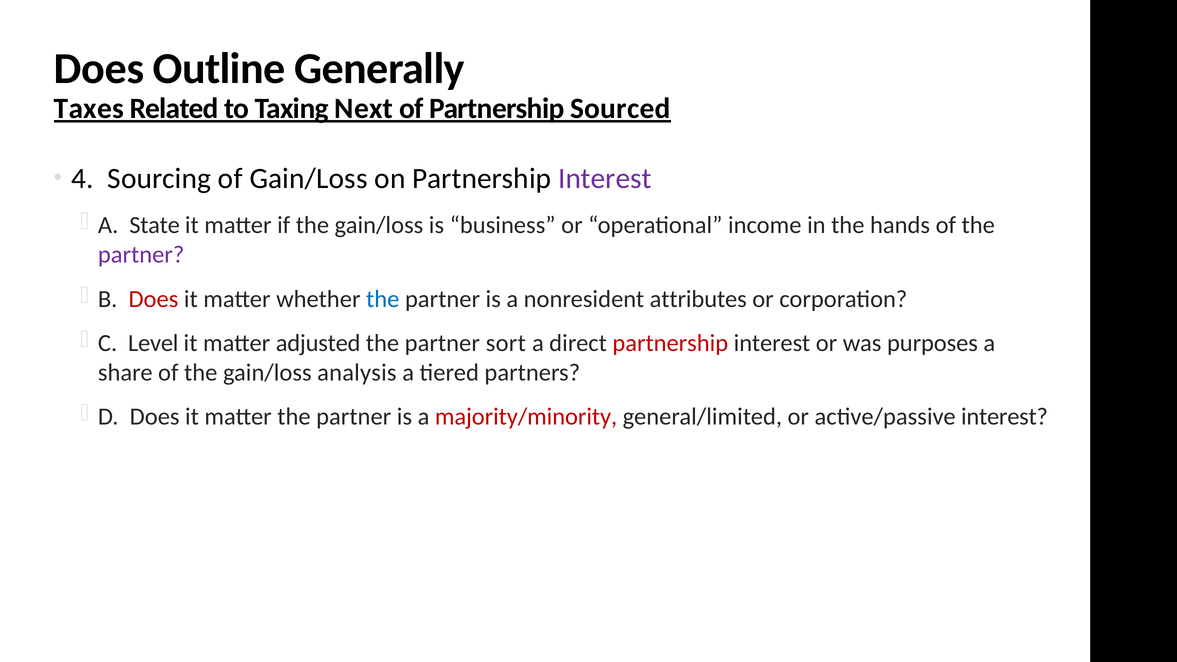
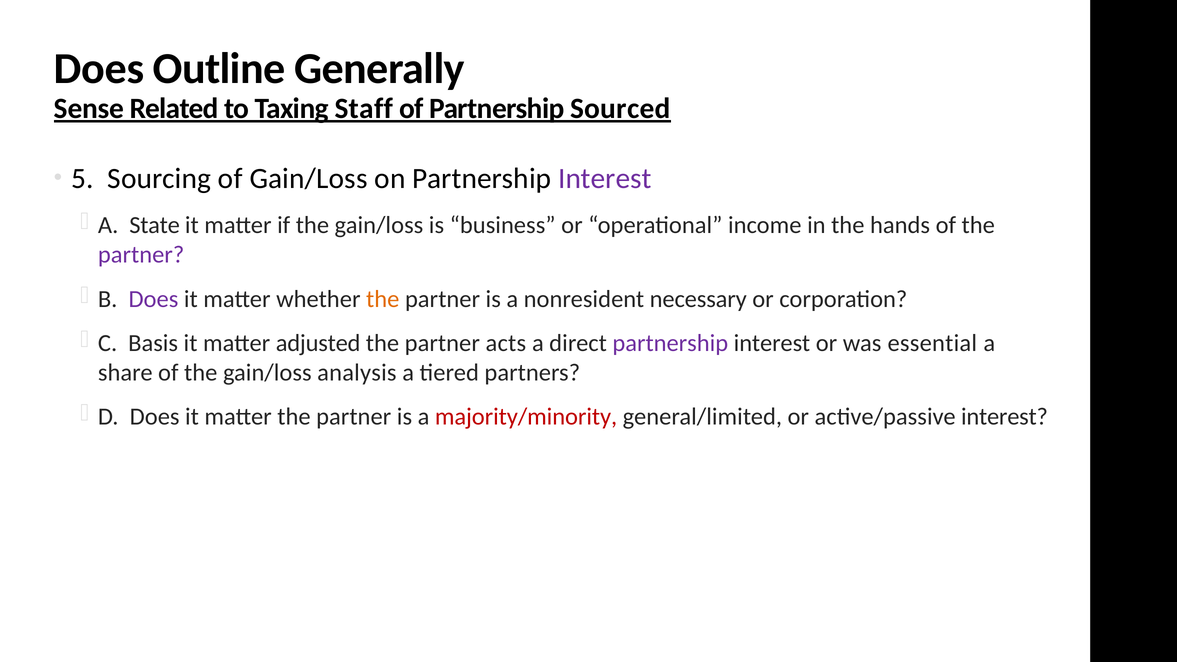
Taxes: Taxes -> Sense (89, 109)
Next: Next -> Staff (364, 109)
4: 4 -> 5 (83, 179)
Does colour: red -> purple (153, 299)
the colour: blue -> orange (383, 299)
attributes: attributes -> necessary (698, 299)
Level: Level -> Basis (153, 343)
sort: sort -> acts (506, 343)
partnership colour: red -> purple (670, 343)
purposes: purposes -> essential (932, 343)
